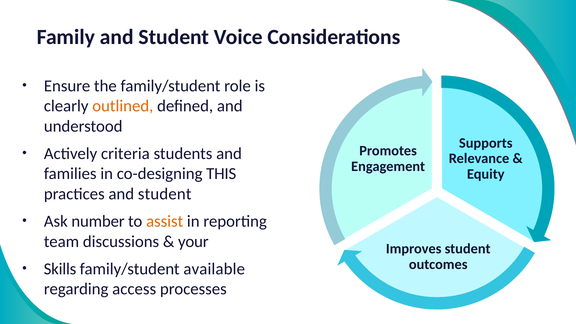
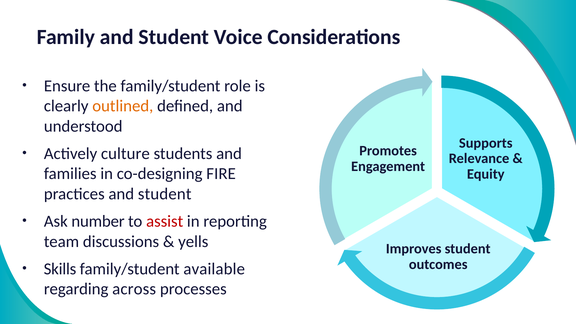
criteria: criteria -> culture (125, 154)
THIS: THIS -> FIRE (221, 174)
assist colour: orange -> red (165, 221)
your: your -> yells (193, 241)
access: access -> across (134, 289)
